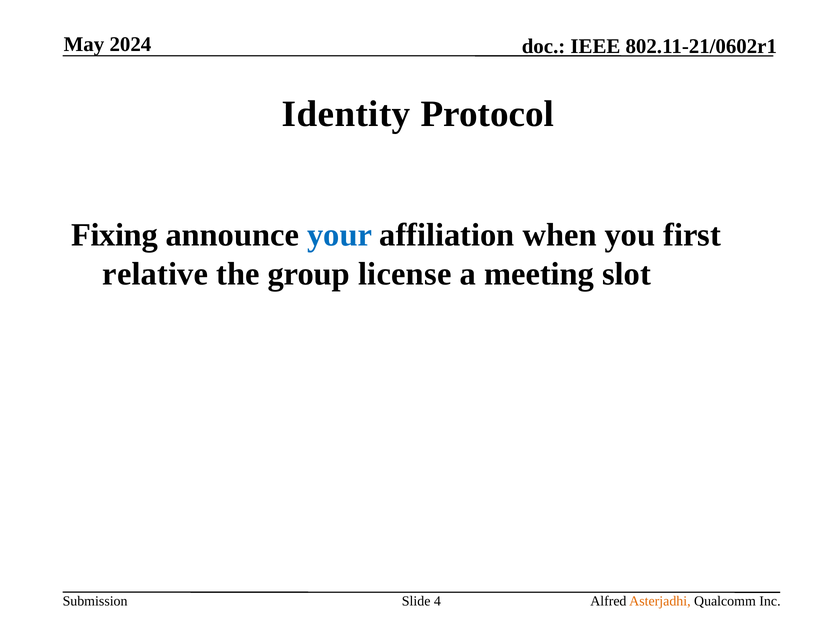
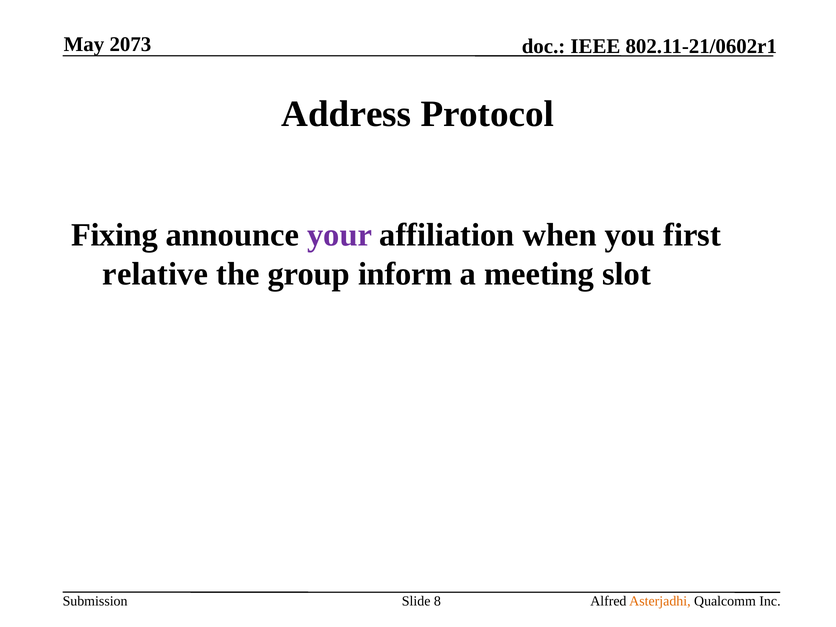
2024: 2024 -> 2073 (130, 44)
Identity: Identity -> Address (346, 114)
your colour: blue -> purple (340, 235)
license: license -> inform (405, 274)
4: 4 -> 8 (437, 601)
